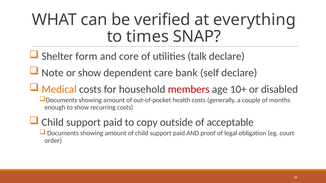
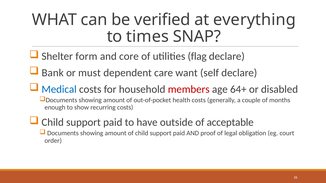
talk: talk -> flag (197, 56)
Note: Note -> Bank (53, 73)
or show: show -> must (90, 73)
bank: bank -> want (187, 73)
Medical colour: orange -> blue (59, 89)
10+: 10+ -> 64+ (238, 89)
copy: copy -> have (147, 123)
